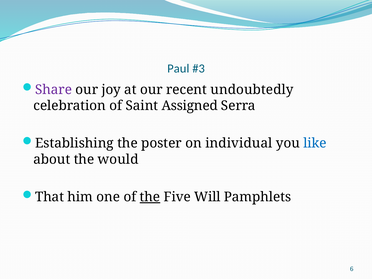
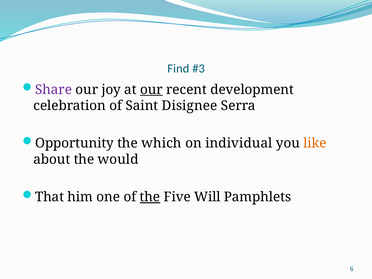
Paul: Paul -> Find (178, 69)
our underline: none -> present (151, 90)
undoubtedly: undoubtedly -> development (252, 90)
Assigned: Assigned -> Disignee (190, 106)
Establishing: Establishing -> Opportunity (74, 143)
poster: poster -> which (161, 143)
like colour: blue -> orange (315, 143)
